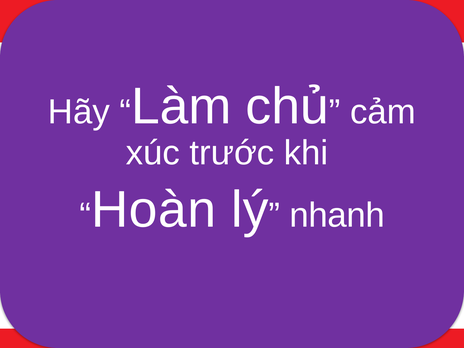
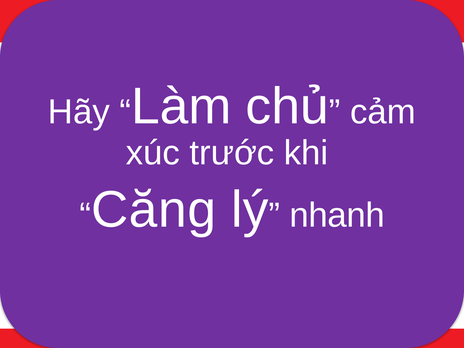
Hoàn: Hoàn -> Căng (154, 210)
